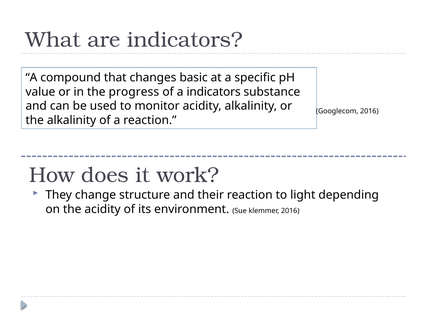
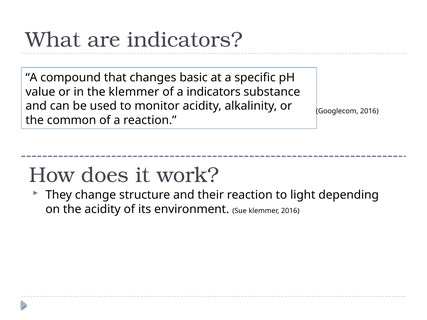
the progress: progress -> klemmer (134, 92)
the alkalinity: alkalinity -> common (72, 120)
